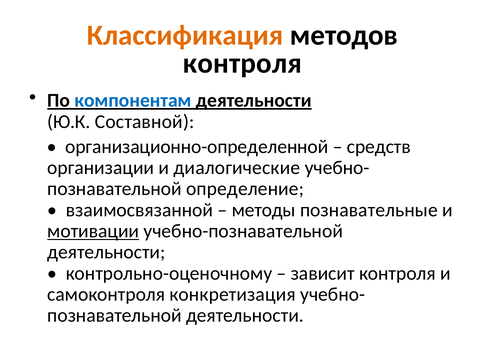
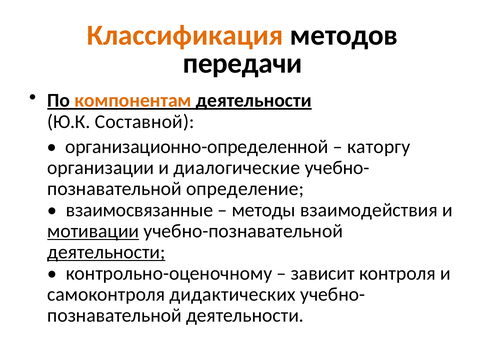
контроля: контроля -> передачи (243, 63)
компонентам colour: blue -> orange (133, 100)
средств: средств -> каторгу (379, 146)
взаимосвязанной: взаимосвязанной -> взаимосвязанные (140, 210)
познавательные: познавательные -> взаимодействия (369, 210)
деятельности underline: none -> present (106, 252)
конкретизация: конкретизация -> дидактических (232, 294)
